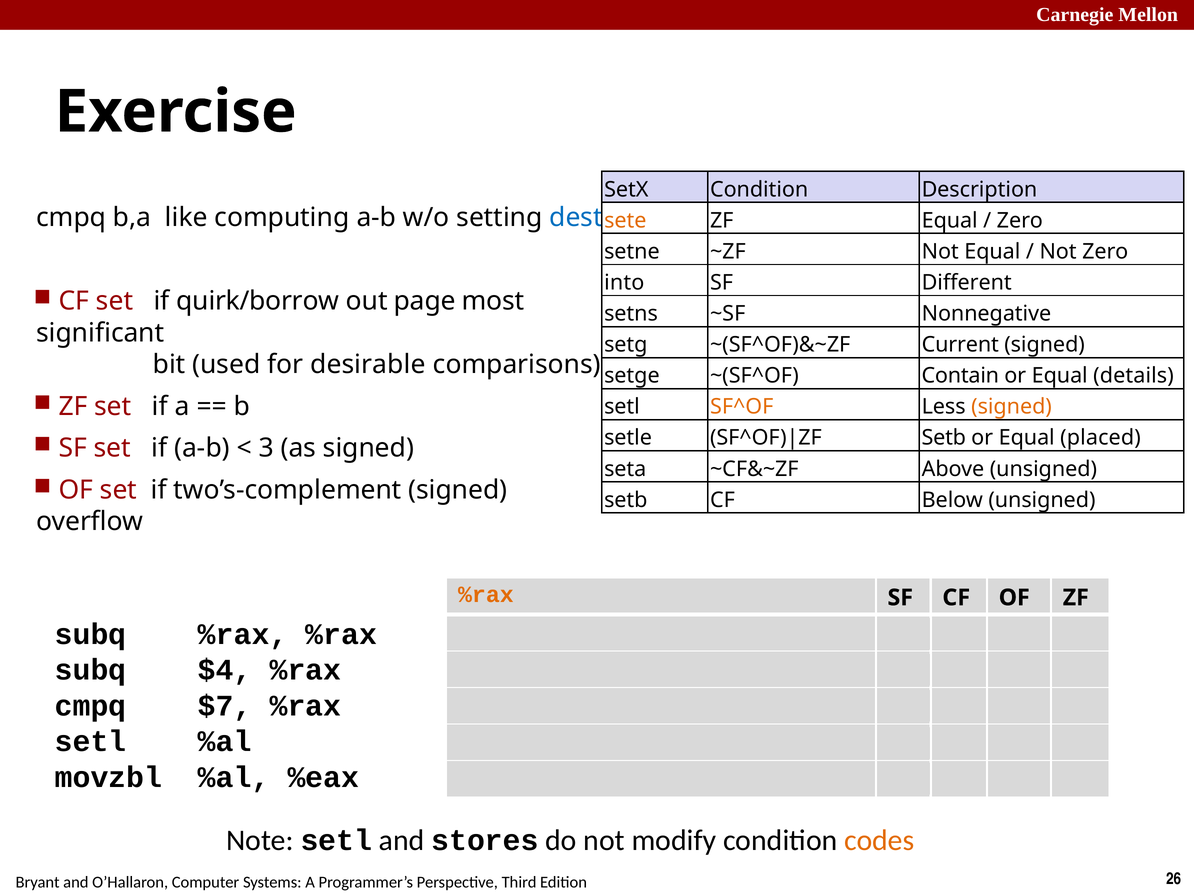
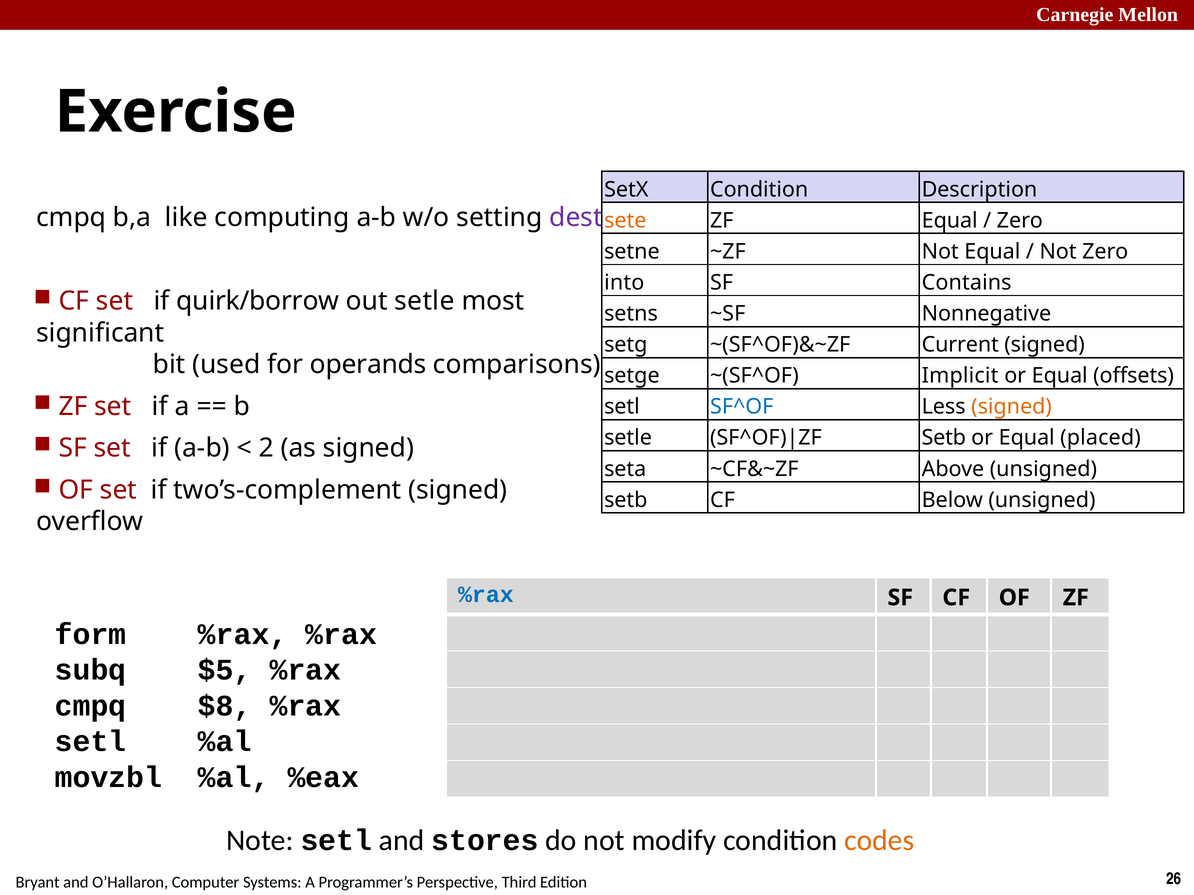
dest colour: blue -> purple (576, 218)
Different: Different -> Contains (967, 283)
out page: page -> setle (424, 301)
desirable: desirable -> operands (368, 365)
Contain: Contain -> Implicit (960, 376)
details: details -> offsets (1134, 376)
SF^OF colour: orange -> blue (742, 407)
3: 3 -> 2 (266, 448)
%rax colour: orange -> blue (486, 595)
subq: subq -> form (91, 635)
$4: $4 -> $5 (225, 670)
$7: $7 -> $8 (225, 706)
